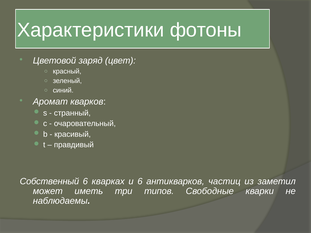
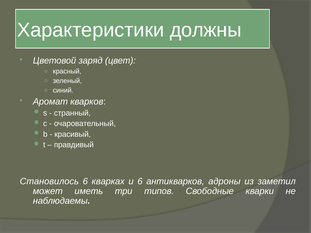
фотоны: фотоны -> должны (206, 30)
Собственный: Собственный -> Становилось (49, 181)
частиц: частиц -> адроны (224, 181)
